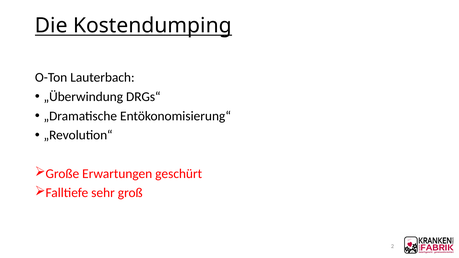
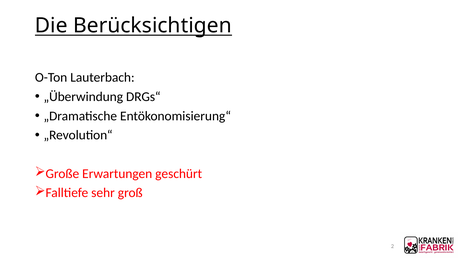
Kostendumping: Kostendumping -> Berücksichtigen (152, 26)
